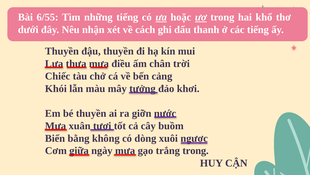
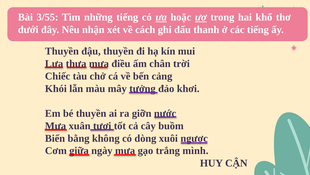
6/55: 6/55 -> 3/55 (48, 17)
trắng trong: trong -> mình (195, 150)
